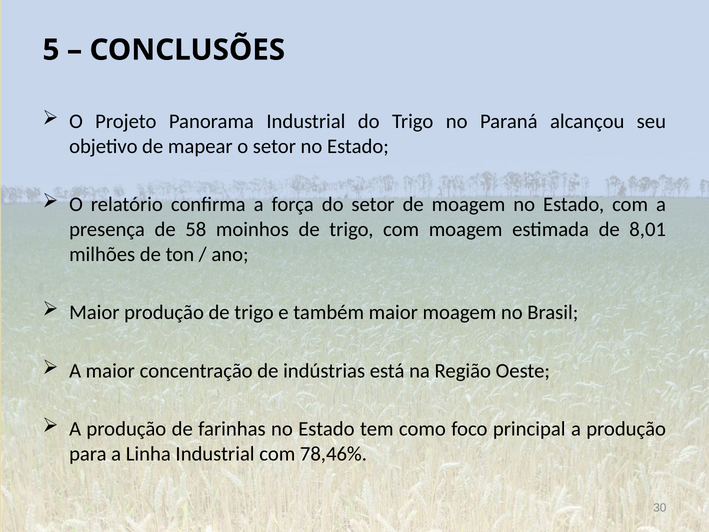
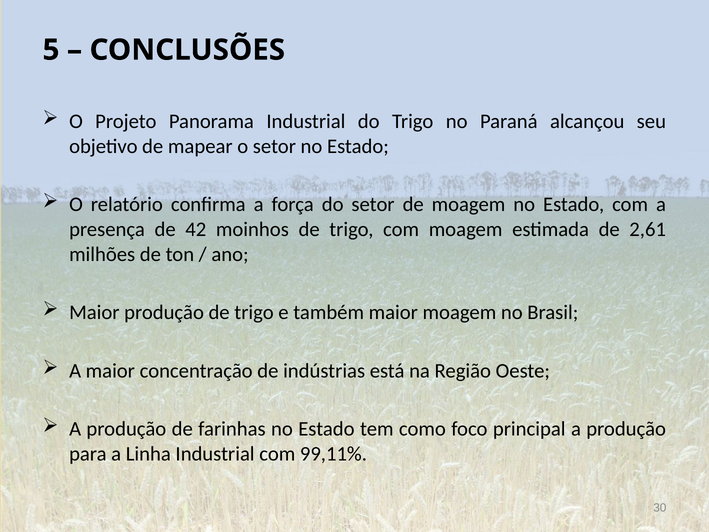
58: 58 -> 42 (196, 229)
8,01: 8,01 -> 2,61 (648, 229)
78,46%: 78,46% -> 99,11% (333, 454)
